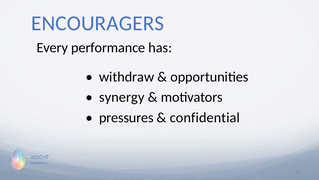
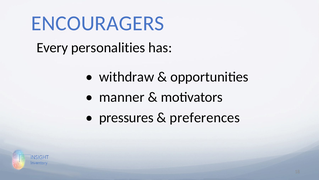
performance: performance -> personalities (108, 48)
synergy: synergy -> manner (122, 97)
confidential: confidential -> preferences (205, 117)
